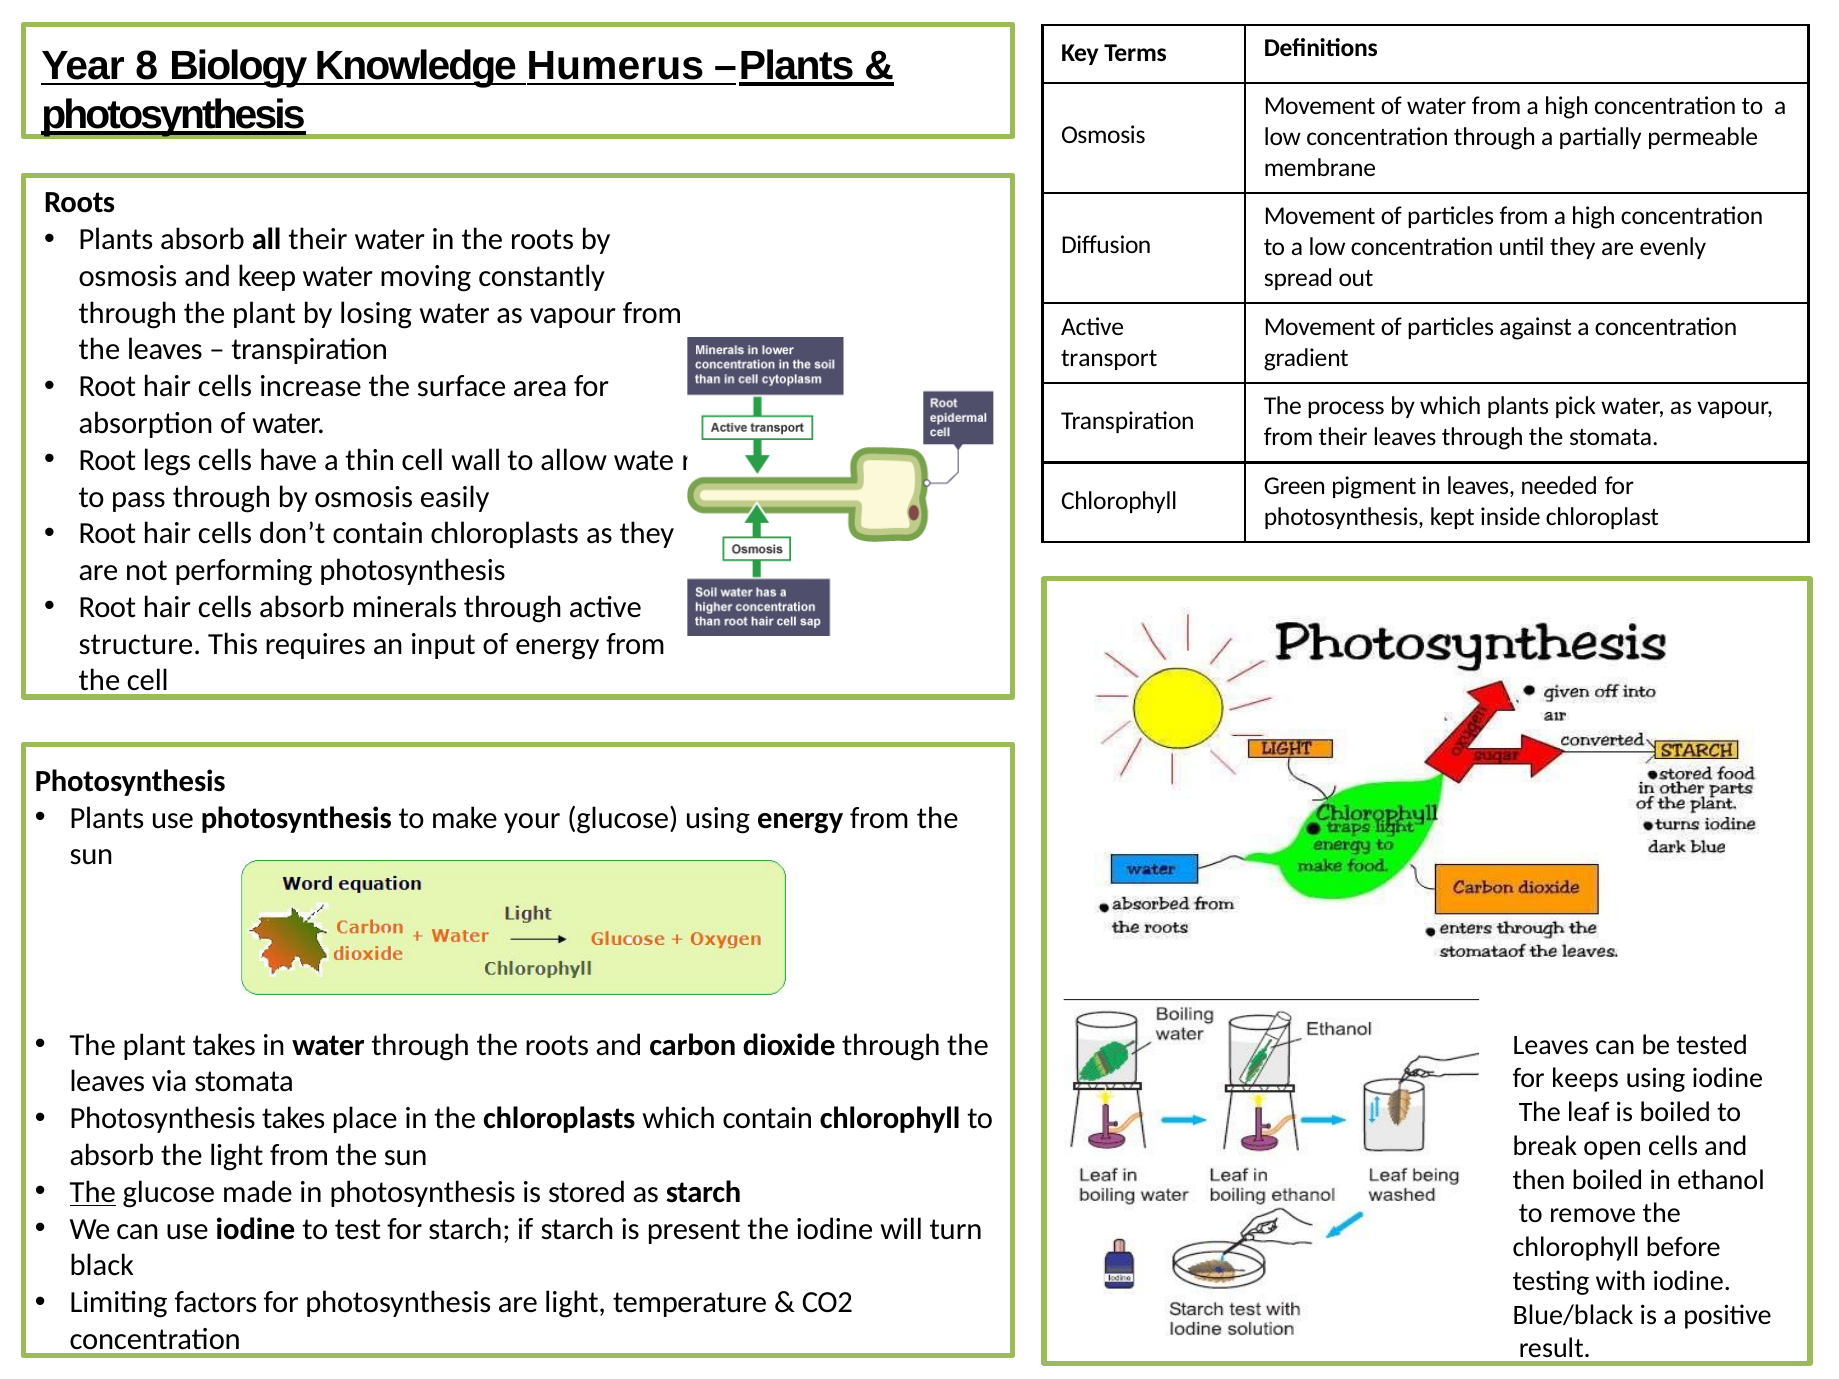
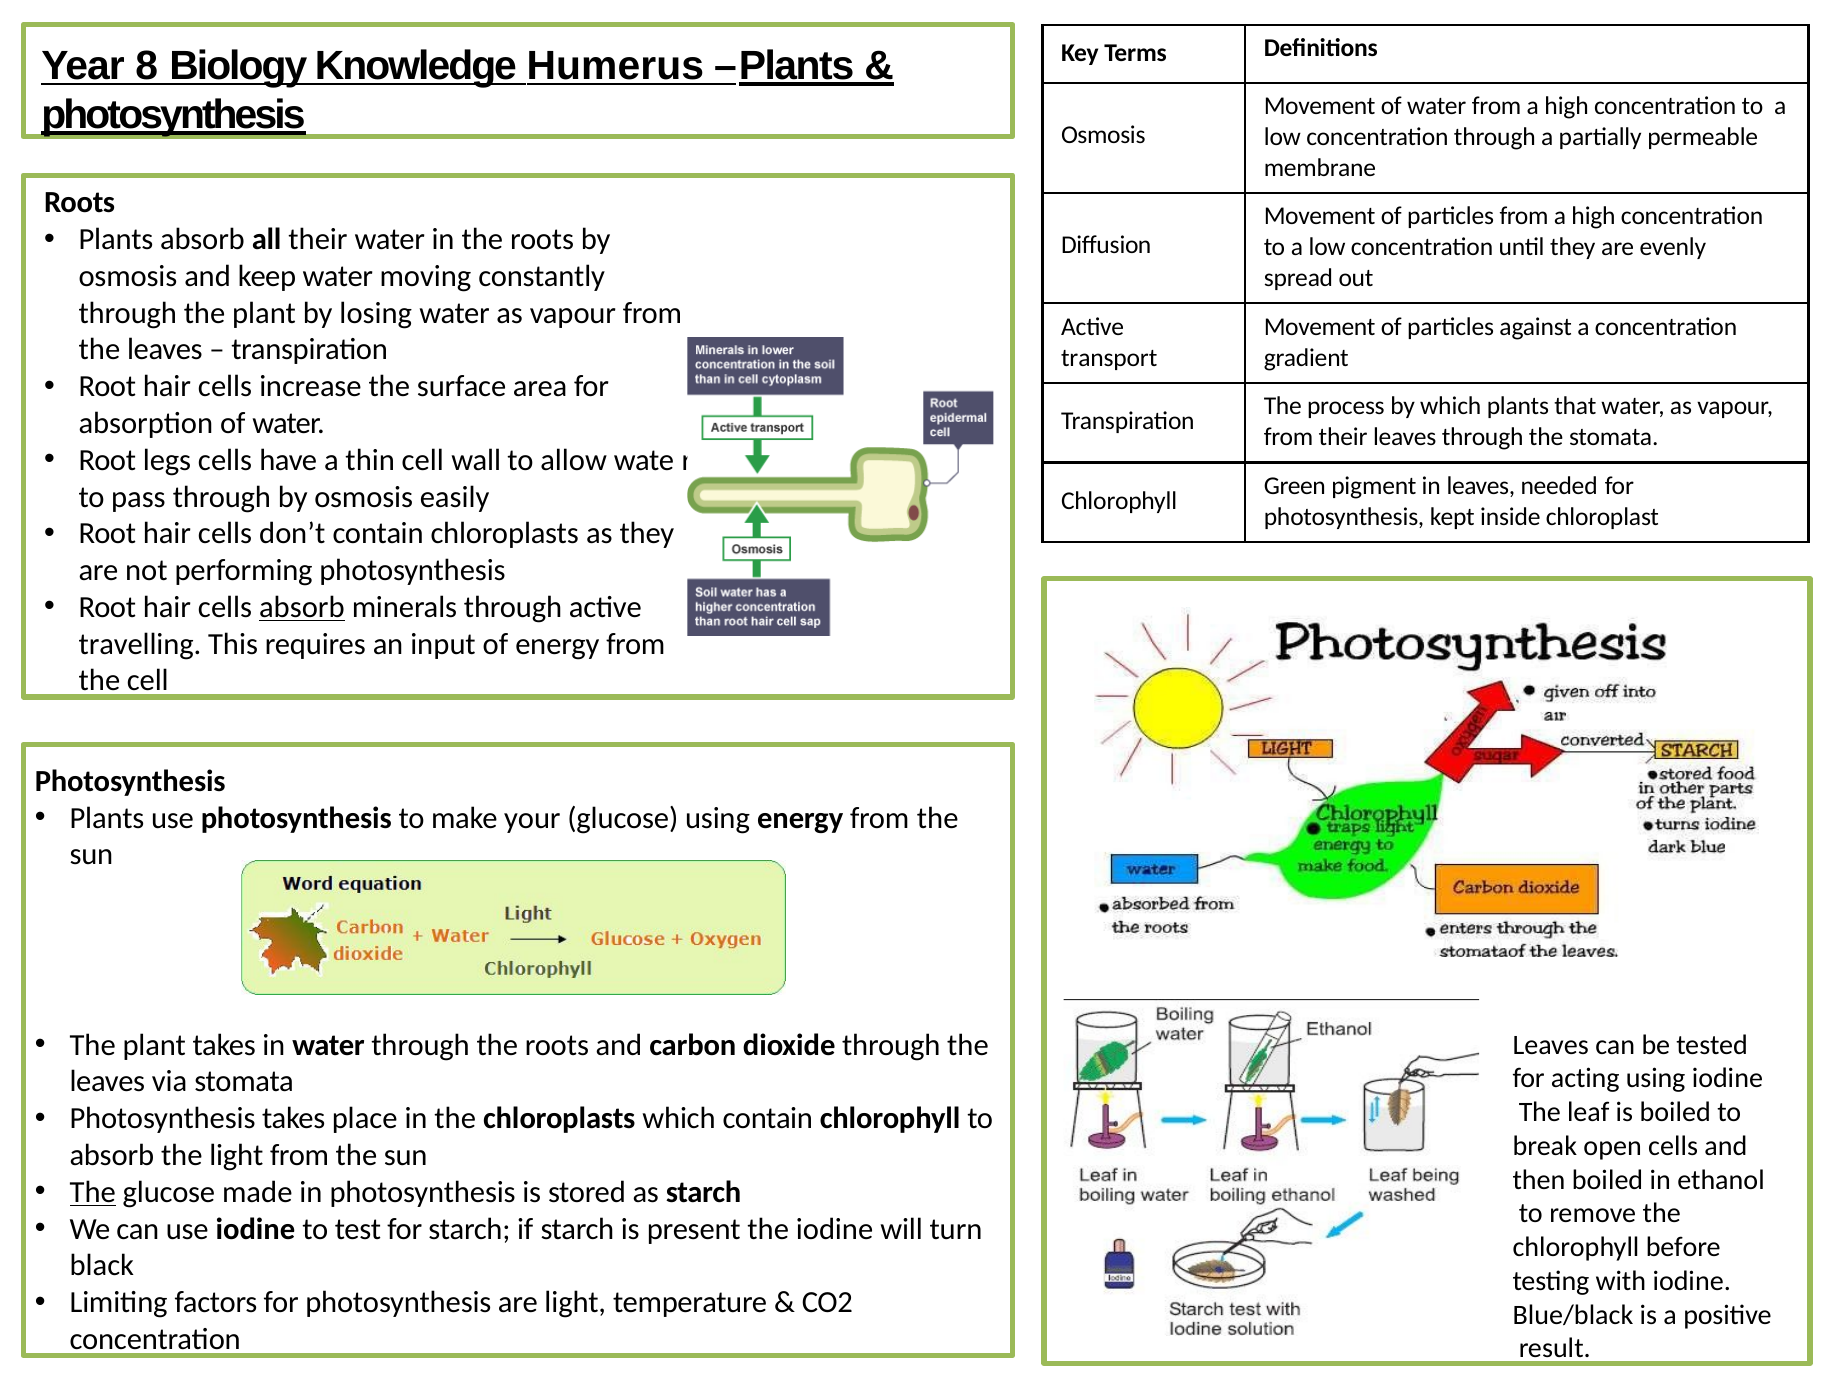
pick: pick -> that (1575, 406)
absorb underline: none -> present (302, 607)
structure: structure -> travelling (140, 644)
keeps: keeps -> acting (1585, 1079)
